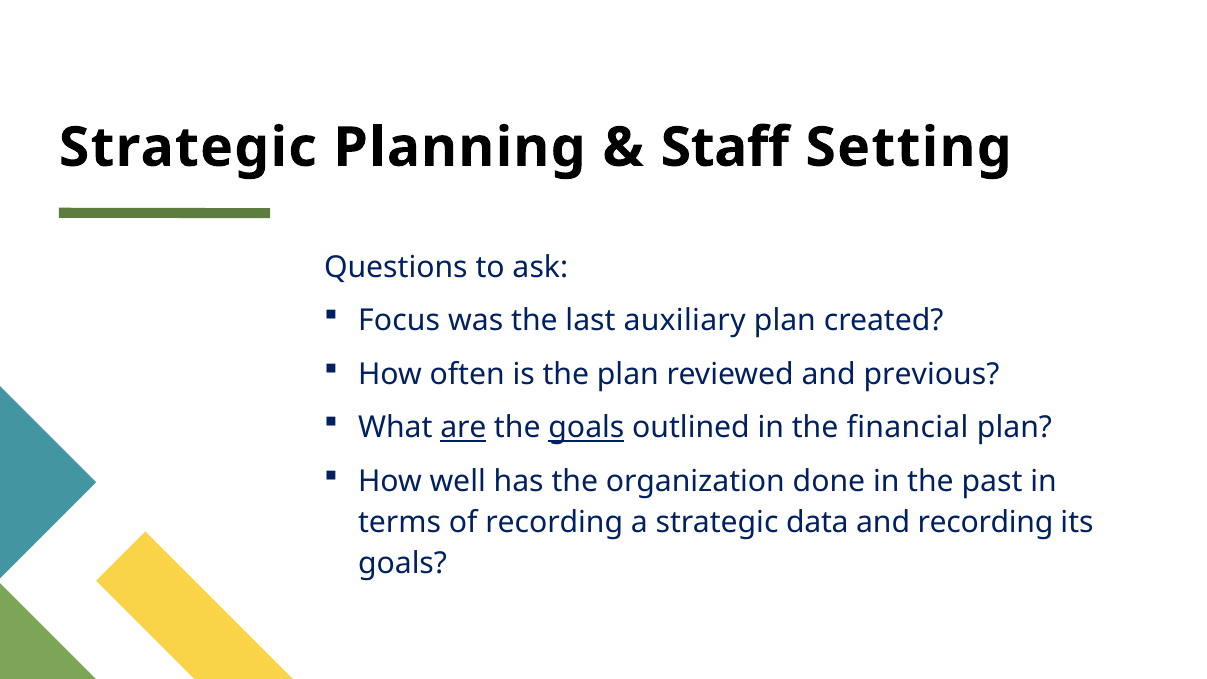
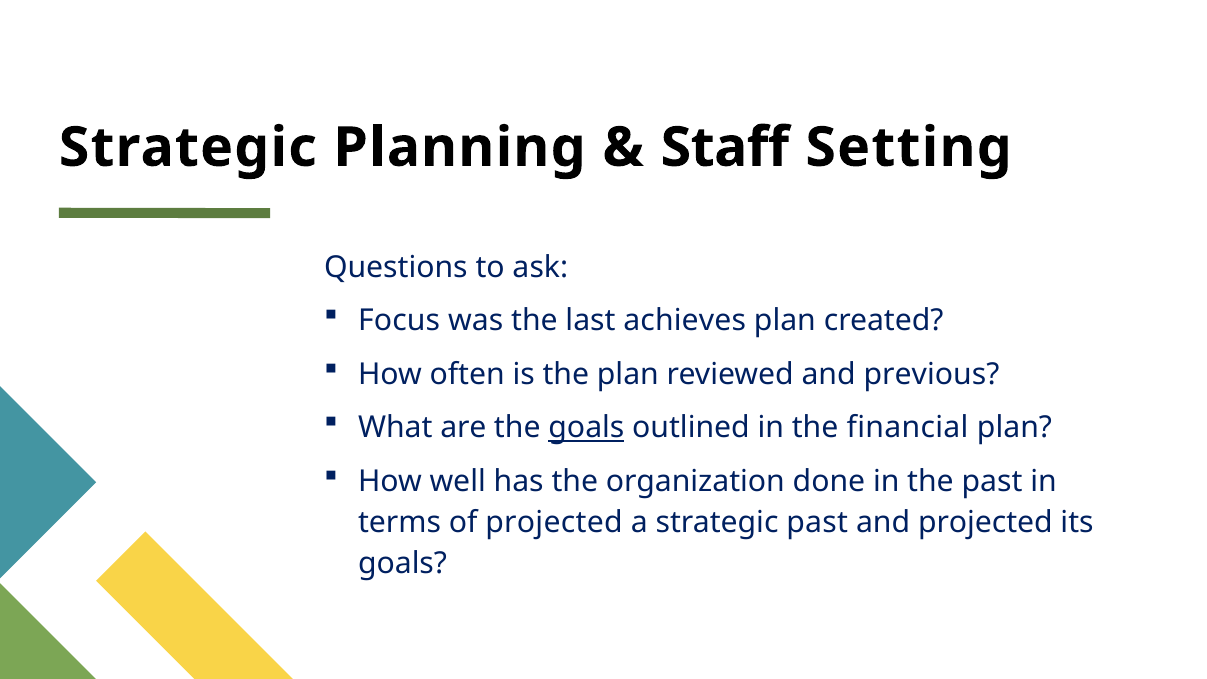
auxiliary: auxiliary -> achieves (685, 321)
are underline: present -> none (463, 428)
of recording: recording -> projected (554, 522)
strategic data: data -> past (817, 522)
and recording: recording -> projected (985, 522)
